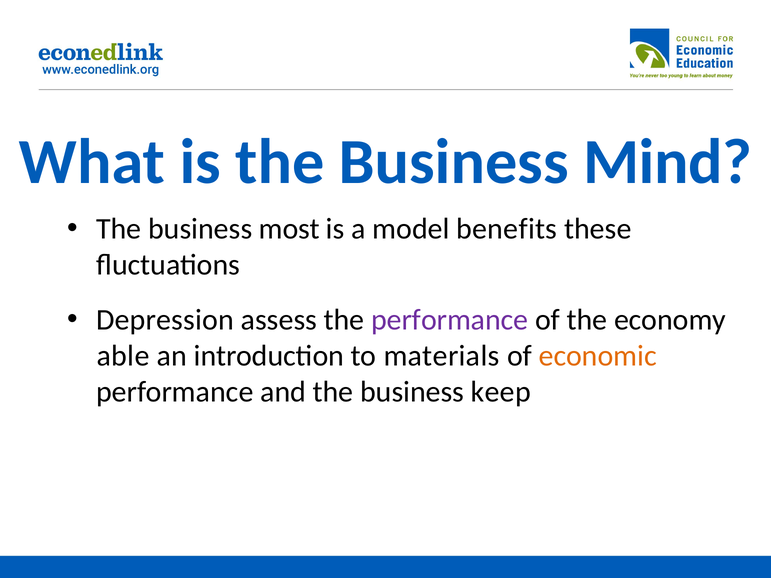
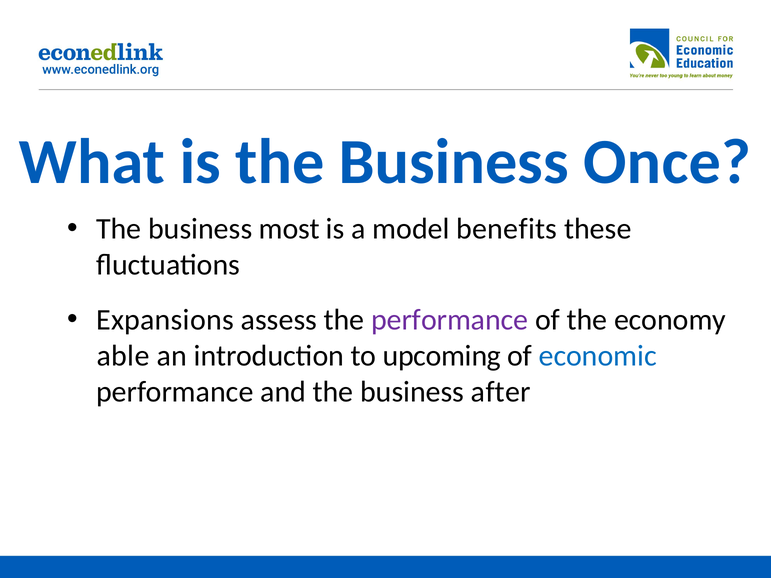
Mind: Mind -> Once (667, 162)
Depression: Depression -> Expansions (165, 320)
materials: materials -> upcoming (442, 356)
economic colour: orange -> blue (598, 356)
keep: keep -> after (501, 392)
